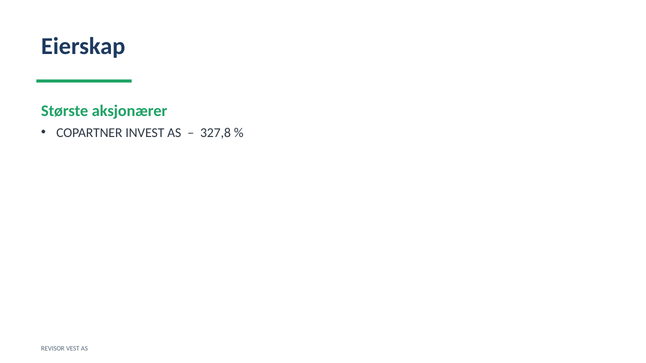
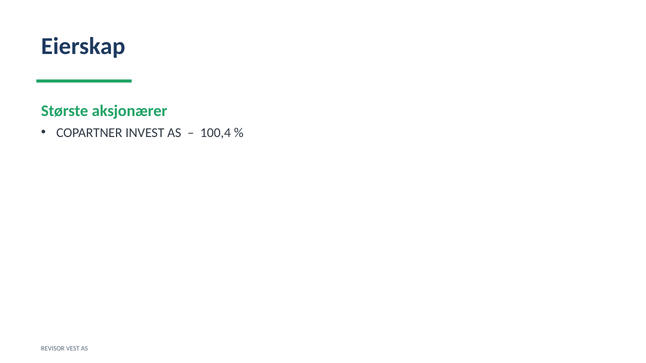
327,8: 327,8 -> 100,4 (215, 133)
